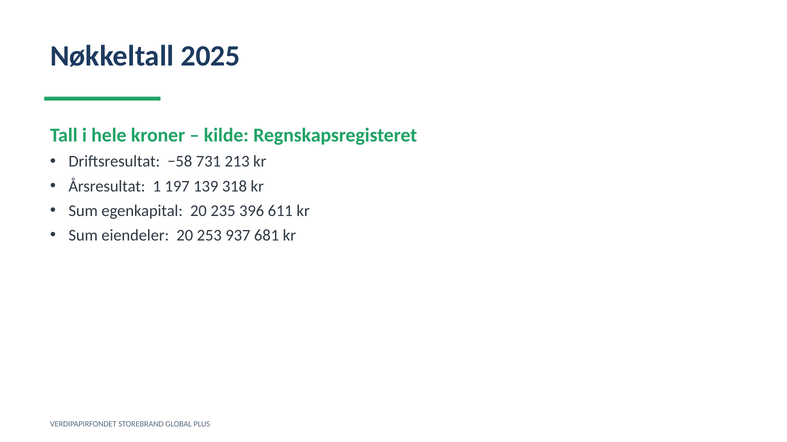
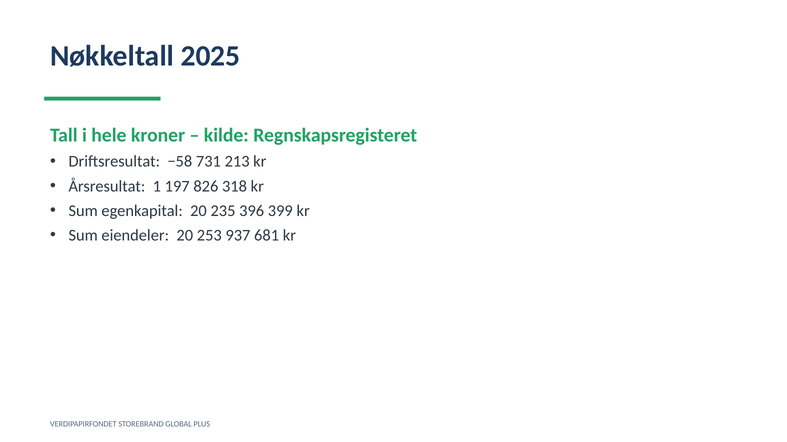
139: 139 -> 826 (206, 186)
611: 611 -> 399 (280, 211)
